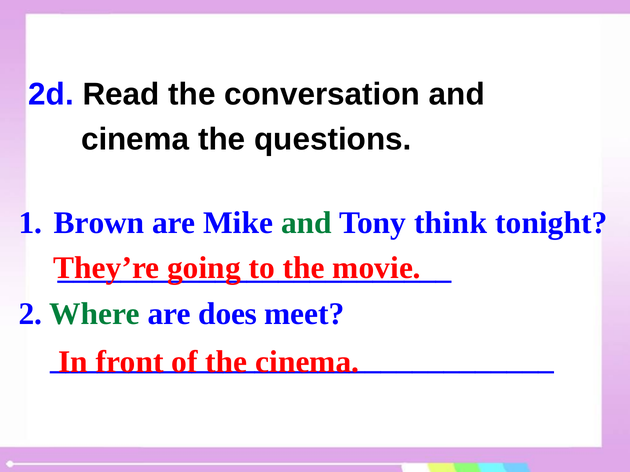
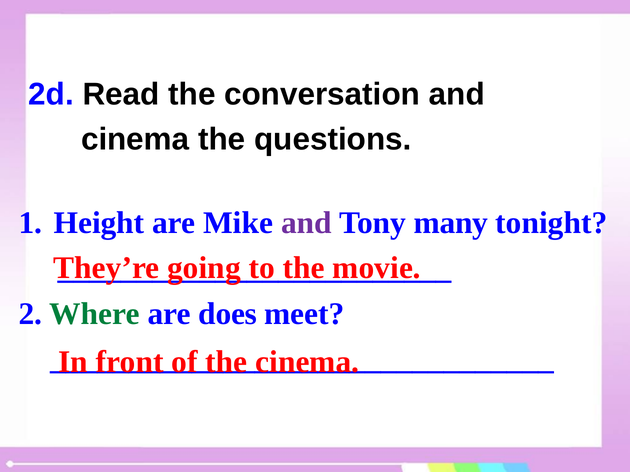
Brown: Brown -> Height (99, 223)
and colour: green -> purple (306, 223)
think: think -> many (451, 223)
